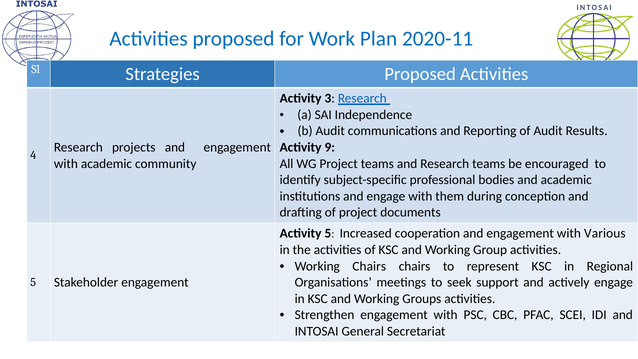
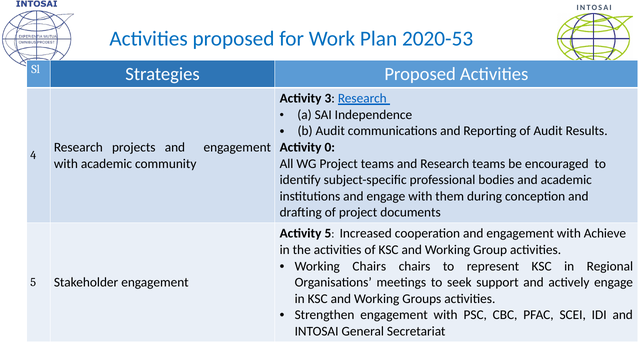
2020-11: 2020-11 -> 2020-53 (438, 39)
9: 9 -> 0 (330, 147)
Various: Various -> Achieve (605, 234)
